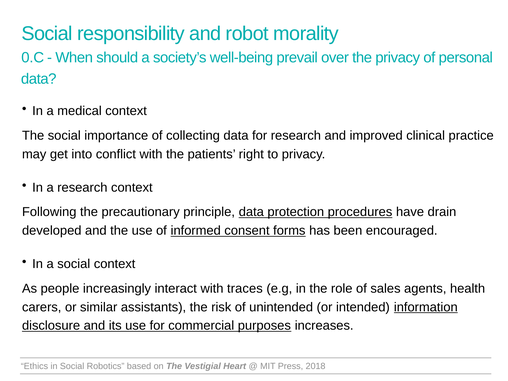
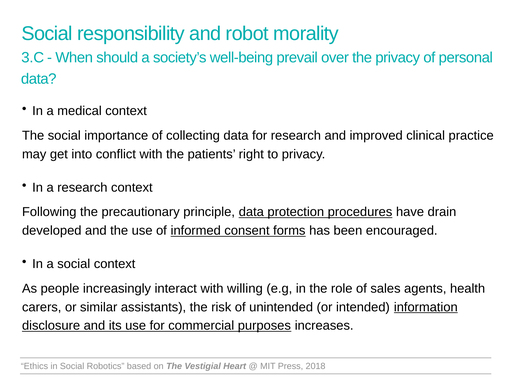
0.C: 0.C -> 3.C (33, 58)
traces: traces -> willing (245, 289)
